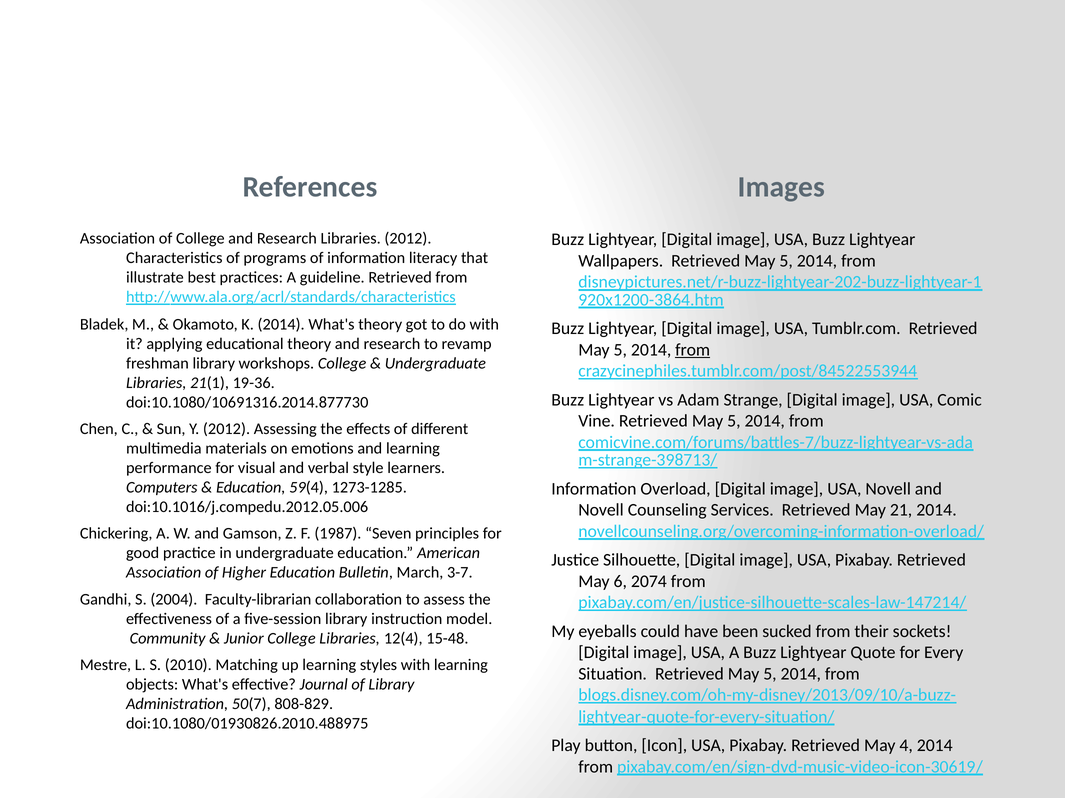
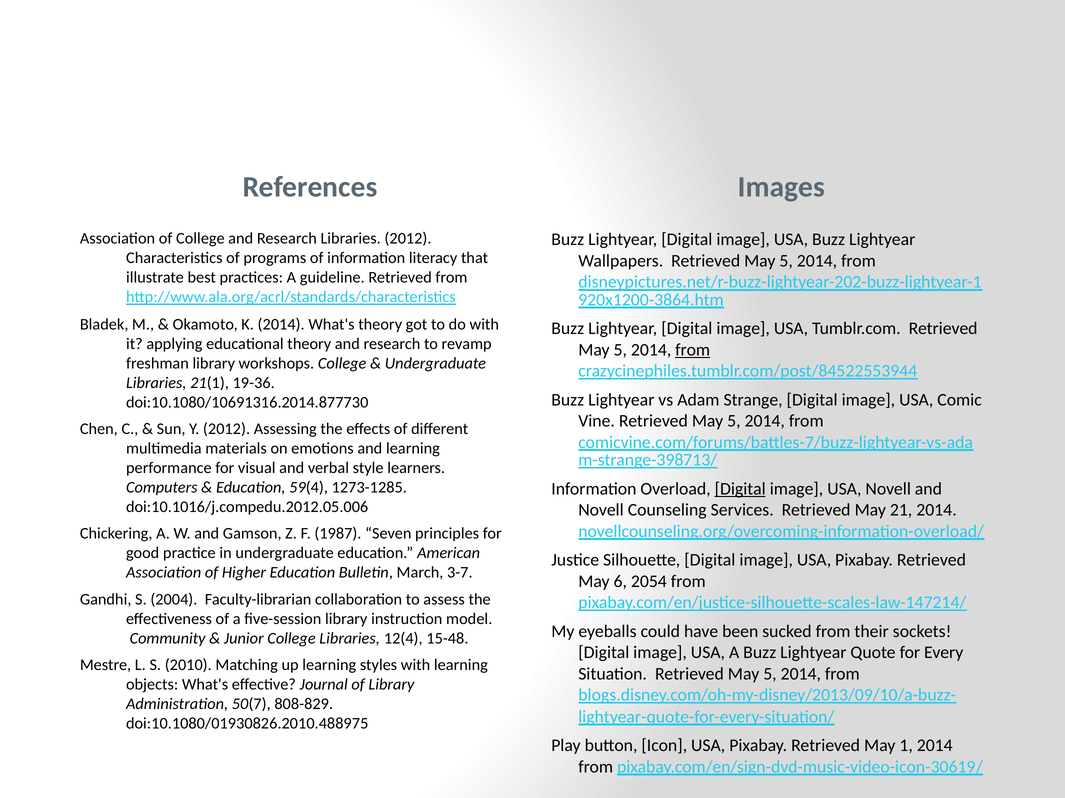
Digital underline: none -> present (740, 489)
2074: 2074 -> 2054 (649, 582)
4: 4 -> 1 (906, 746)
